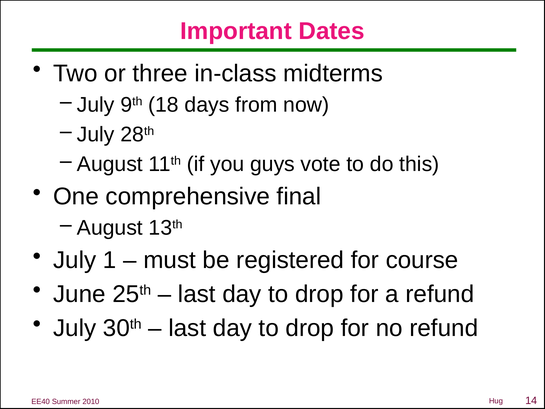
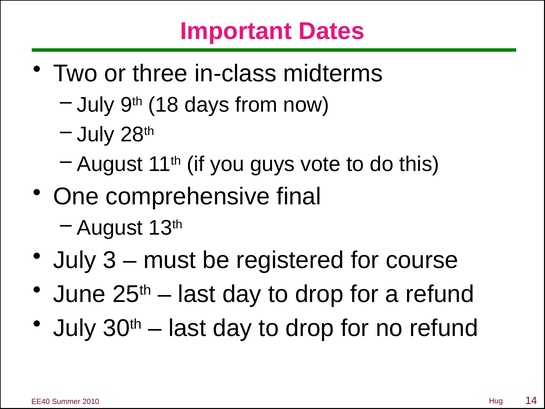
1: 1 -> 3 (110, 260)
